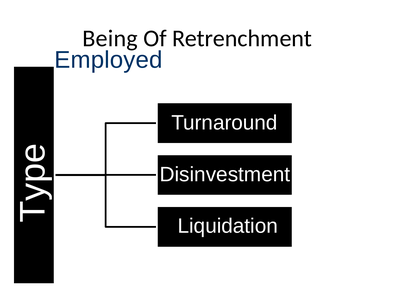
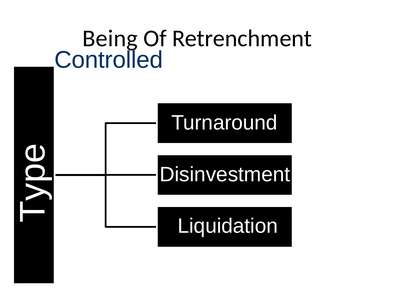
Employed: Employed -> Controlled (109, 60)
